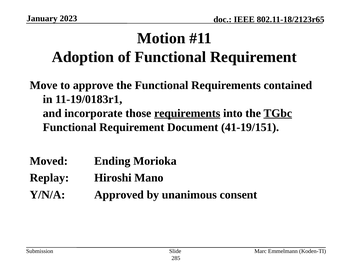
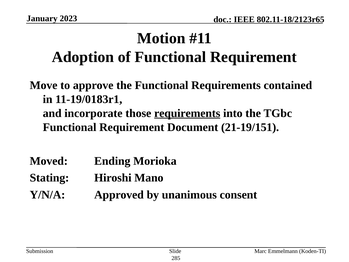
TGbc underline: present -> none (278, 113)
41-19/151: 41-19/151 -> 21-19/151 (250, 127)
Replay: Replay -> Stating (49, 178)
